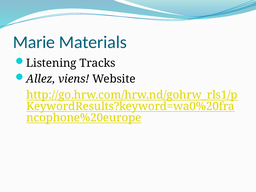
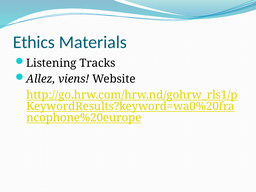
Marie: Marie -> Ethics (34, 42)
